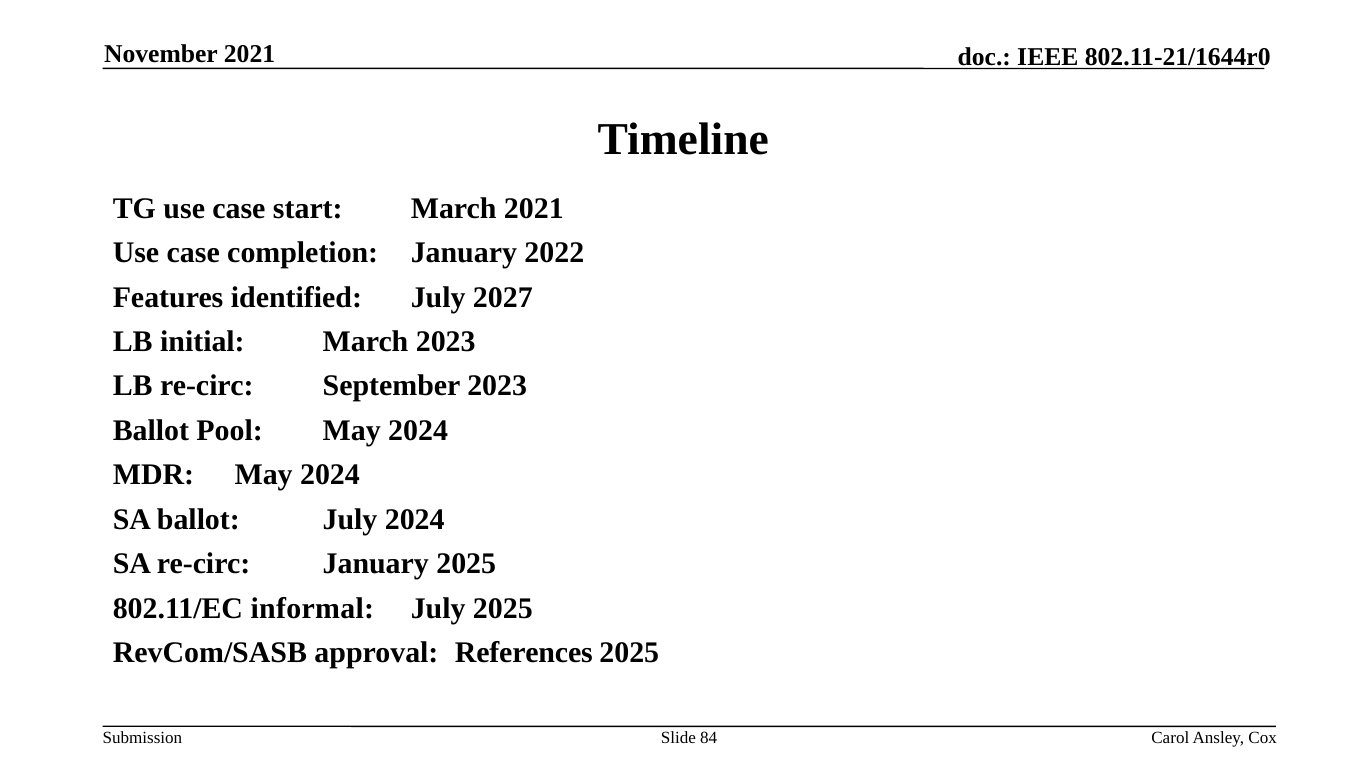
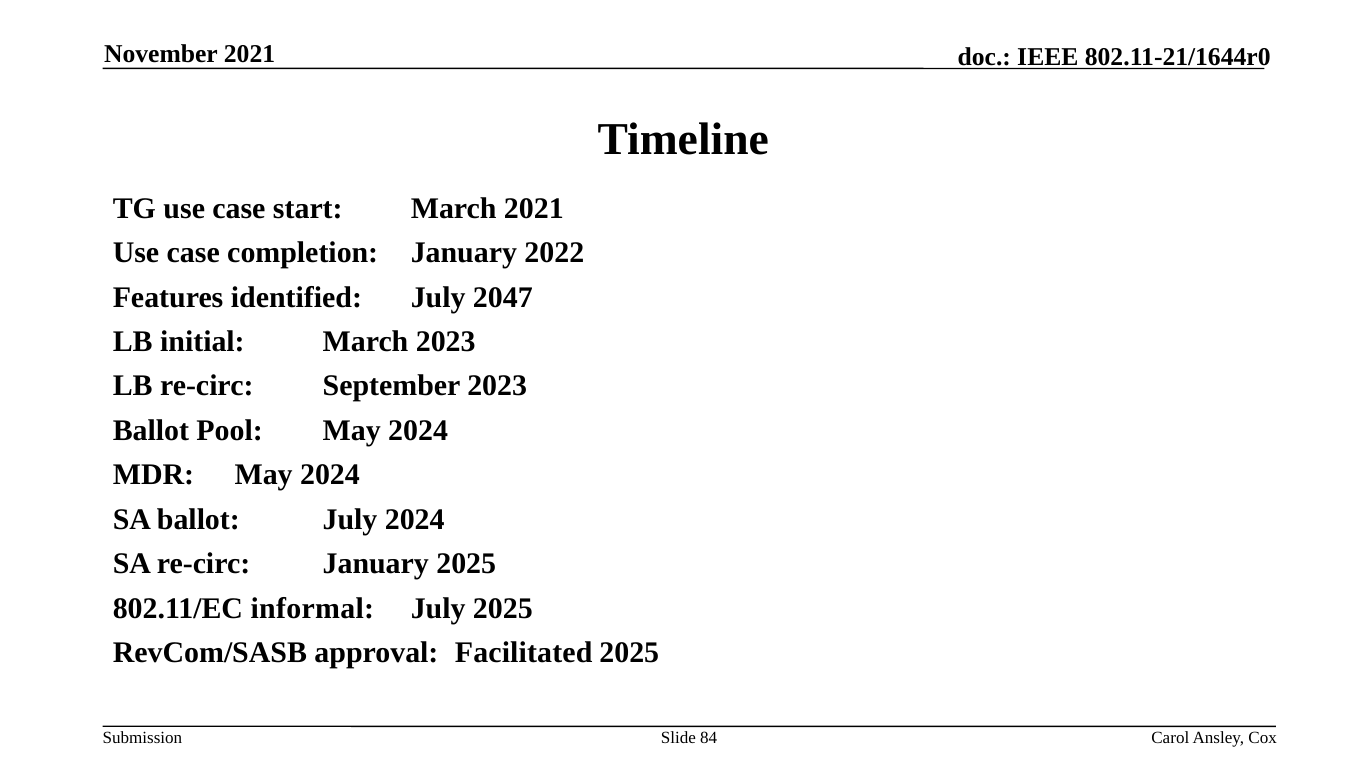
2027: 2027 -> 2047 (503, 297)
References: References -> Facilitated (524, 653)
